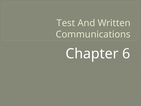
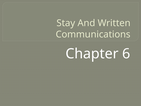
Test: Test -> Stay (66, 23)
